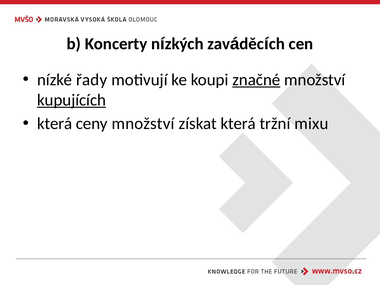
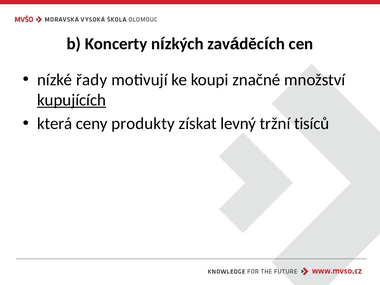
značné underline: present -> none (256, 80)
ceny množství: množství -> produkty (143, 124)
získat která: která -> levný (238, 124)
mixu: mixu -> tisíců (312, 124)
